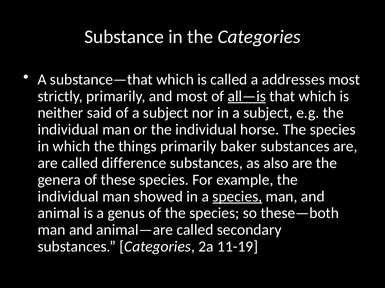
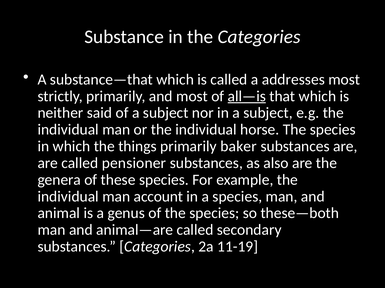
difference: difference -> pensioner (134, 163)
showed: showed -> account (158, 197)
species underline: present -> none (237, 197)
